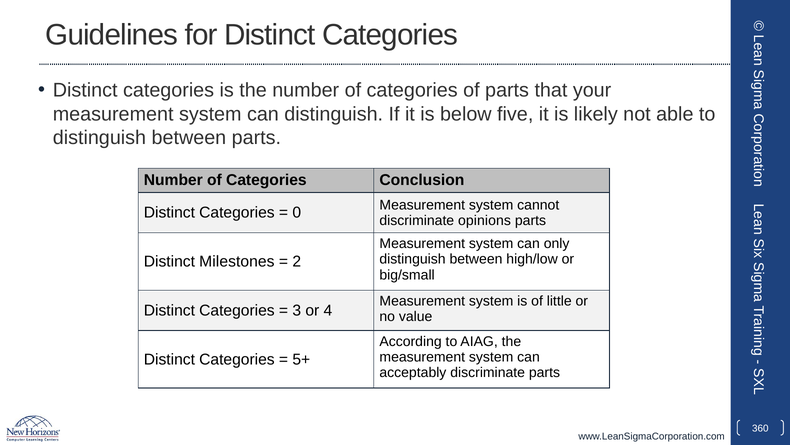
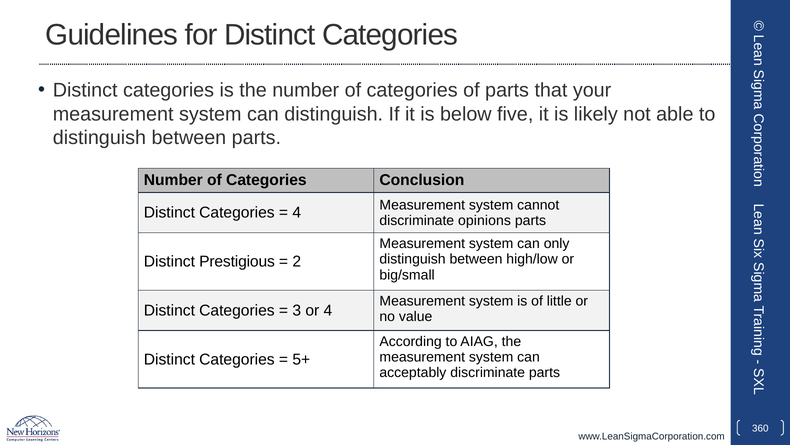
0: 0 -> 4 (297, 213)
Milestones: Milestones -> Prestigious (237, 261)
